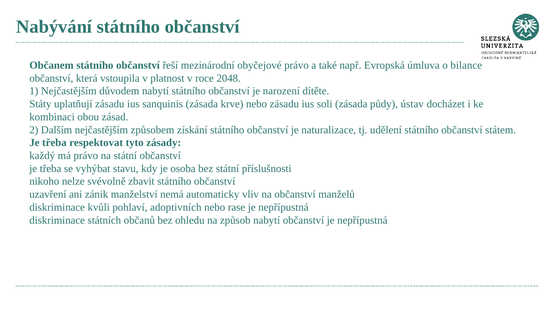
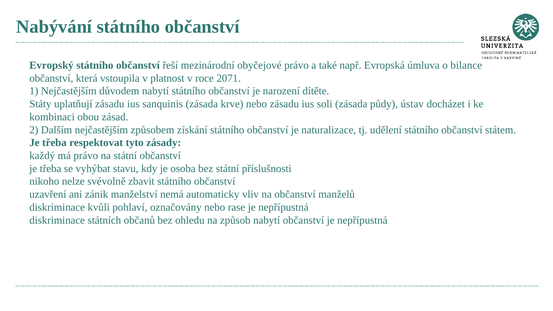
Občanem: Občanem -> Evropský (51, 65)
2048: 2048 -> 2071 (229, 78)
adoptivních: adoptivních -> označovány (176, 207)
